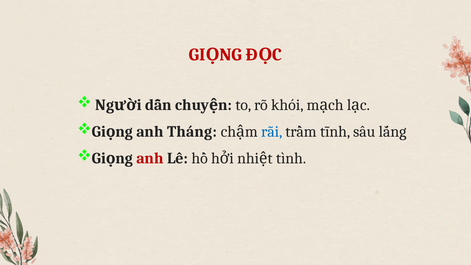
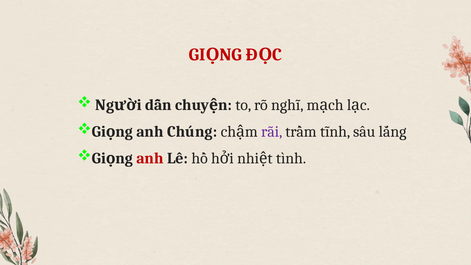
khói: khói -> nghĩ (287, 105)
Tháng: Tháng -> Chúng (192, 132)
rãi colour: blue -> purple (272, 132)
